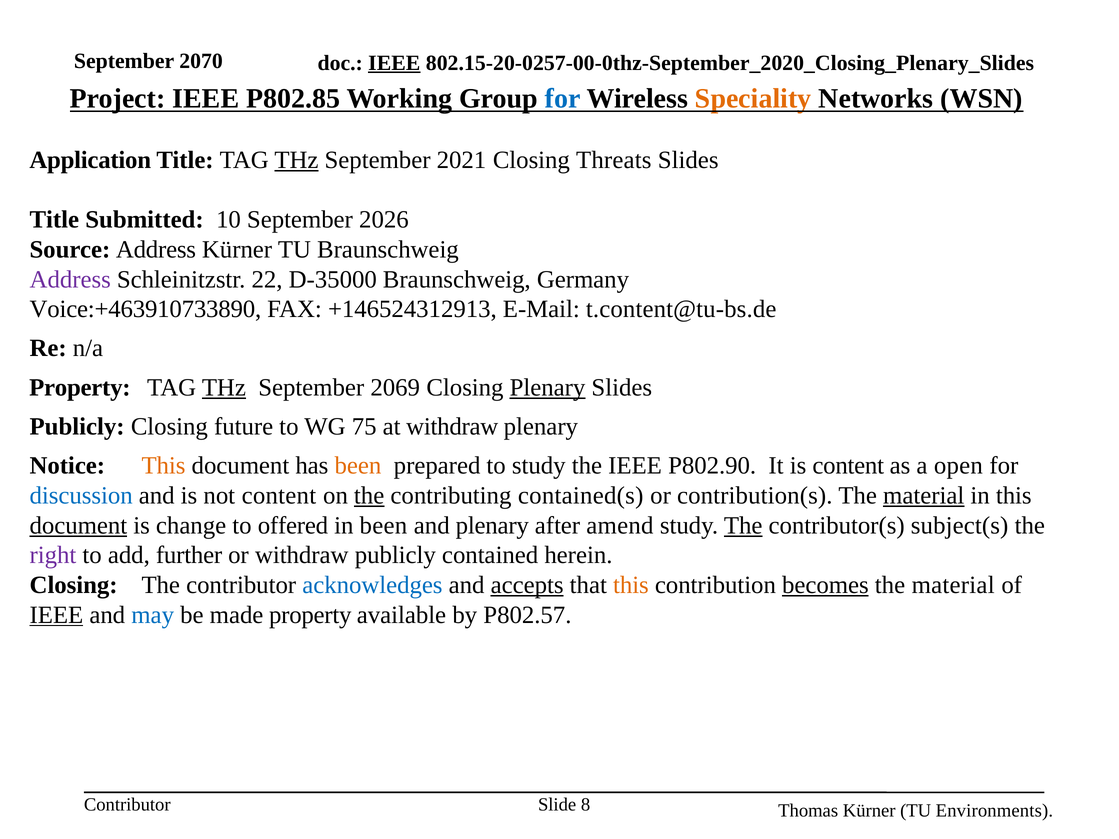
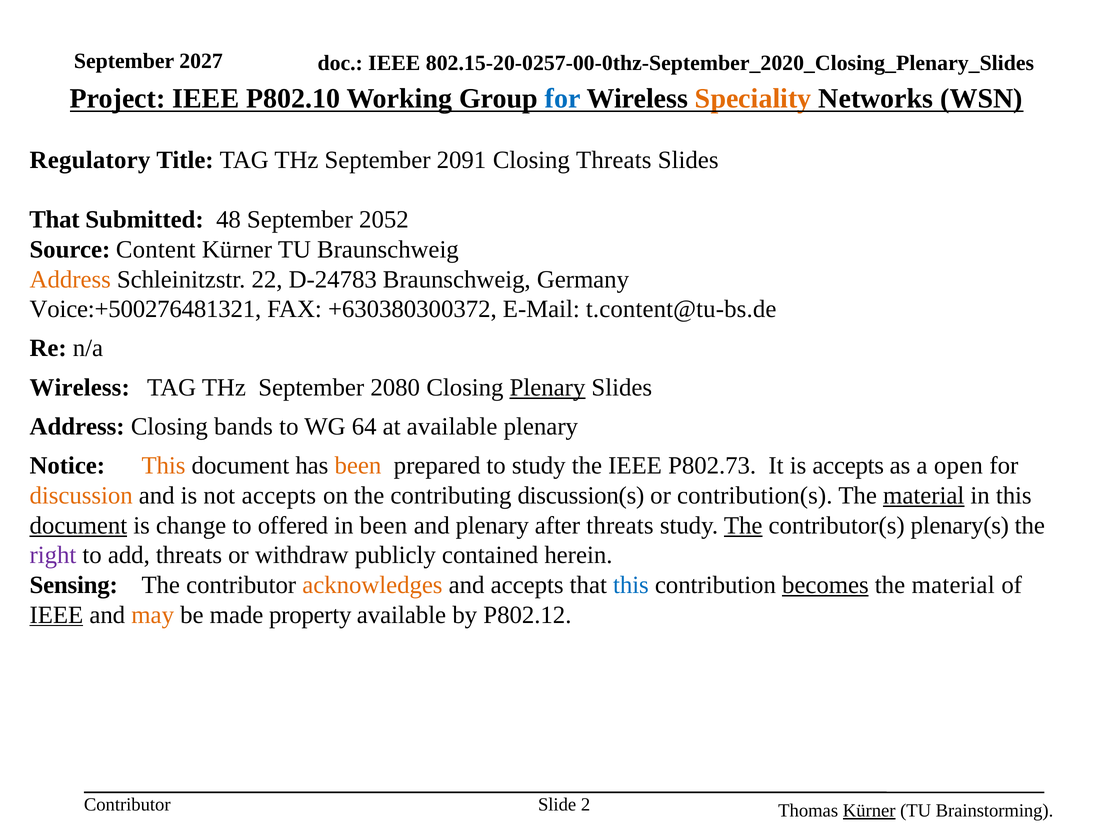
2070: 2070 -> 2027 (201, 61)
IEEE underline: present -> none (394, 63)
P802.85: P802.85 -> P802.10 (293, 99)
Application: Application -> Regulatory (90, 160)
THz underline: present -> none (296, 160)
2021: 2021 -> 2091 (461, 160)
Title: Title -> That (54, 220)
10: 10 -> 48 (229, 220)
2026: 2026 -> 2052 (384, 220)
Source Address: Address -> Content (156, 250)
Address colour: purple -> orange (70, 279)
D-35000: D-35000 -> D-24783 (333, 279)
Voice:+463910733890: Voice:+463910733890 -> Voice:+500276481321 (145, 309)
+146524312913: +146524312913 -> +630380300372 (412, 309)
Property: Property -> Wireless (80, 388)
THz underline: present -> none (224, 388)
2069: 2069 -> 2080 (395, 388)
Publicly: Publicly -> Address (77, 427)
future: future -> bands (243, 427)
75: 75 -> 64 (364, 427)
at withdraw: withdraw -> available (452, 427)
P802.90: P802.90 -> P802.73 (712, 466)
is content: content -> accepts (848, 466)
discussion colour: blue -> orange (81, 496)
not content: content -> accepts (279, 496)
the underline: present -> none (369, 496)
contained(s: contained(s -> discussion(s (581, 496)
after amend: amend -> threats (620, 526)
subject(s: subject(s -> plenary(s (960, 526)
add further: further -> threats (189, 555)
Closing: Closing -> Sensing (74, 585)
acknowledges colour: blue -> orange (372, 585)
accepts underline: present -> none (527, 585)
this colour: orange -> blue (631, 585)
may colour: blue -> orange (153, 615)
P802.57: P802.57 -> P802.12 (527, 615)
8: 8 -> 2 (586, 805)
Kürner underline: none -> present (869, 811)
Environments: Environments -> Brainstorming (995, 811)
